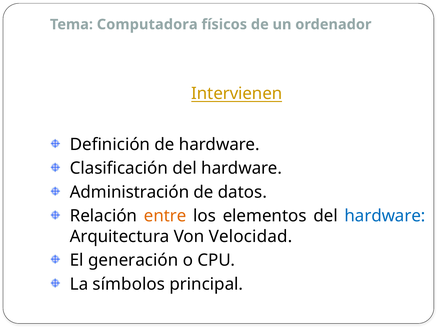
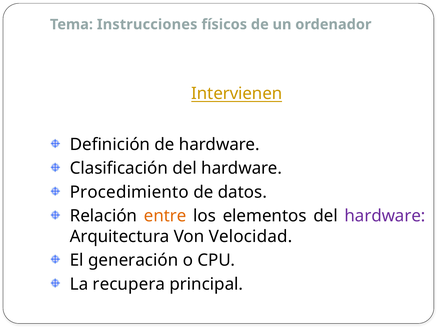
Computadora: Computadora -> Instrucciones (147, 24)
Administración: Administración -> Procedimiento (129, 192)
hardware colour: blue -> purple (385, 216)
símbolos: símbolos -> recupera (129, 284)
